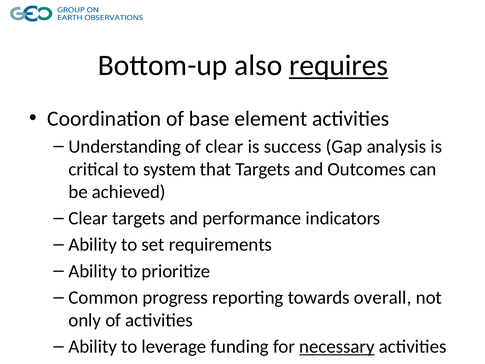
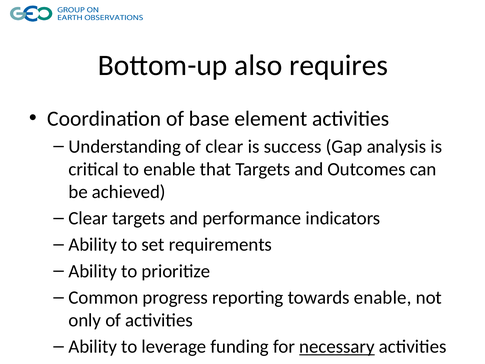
requires underline: present -> none (339, 65)
to system: system -> enable (170, 169)
towards overall: overall -> enable (383, 297)
